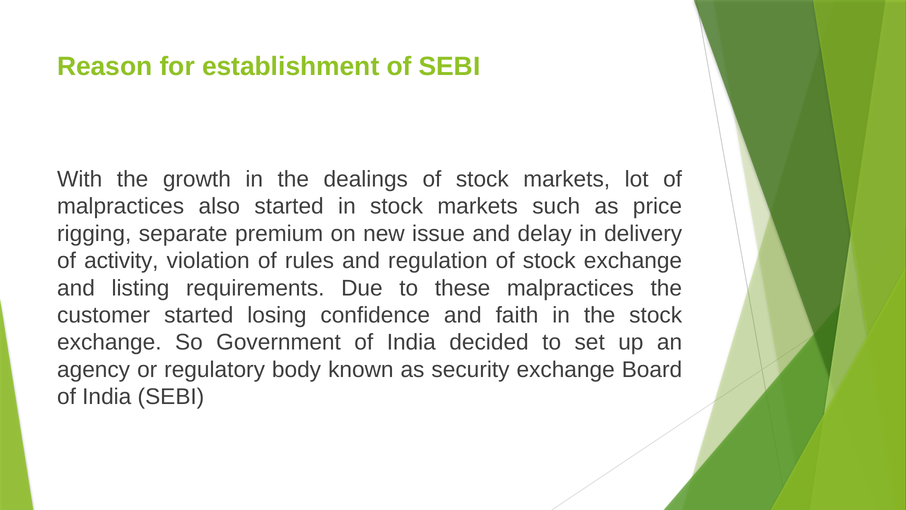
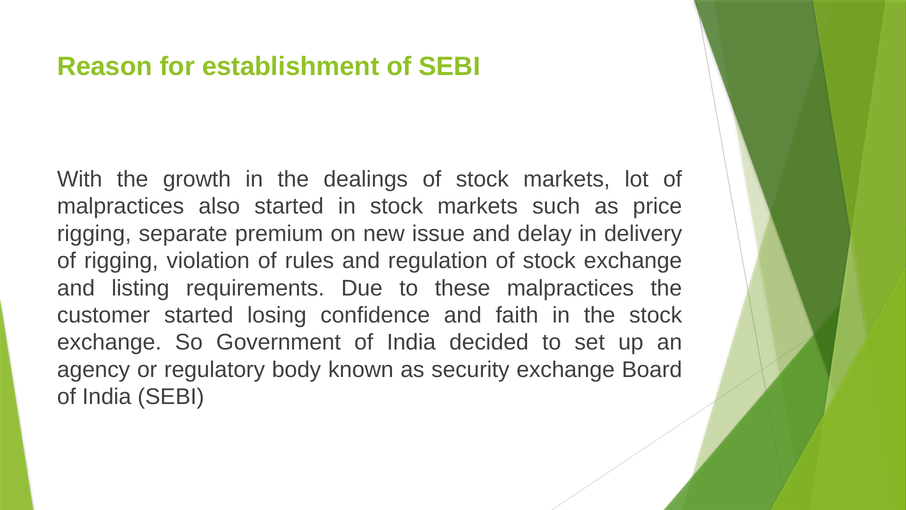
of activity: activity -> rigging (121, 261)
